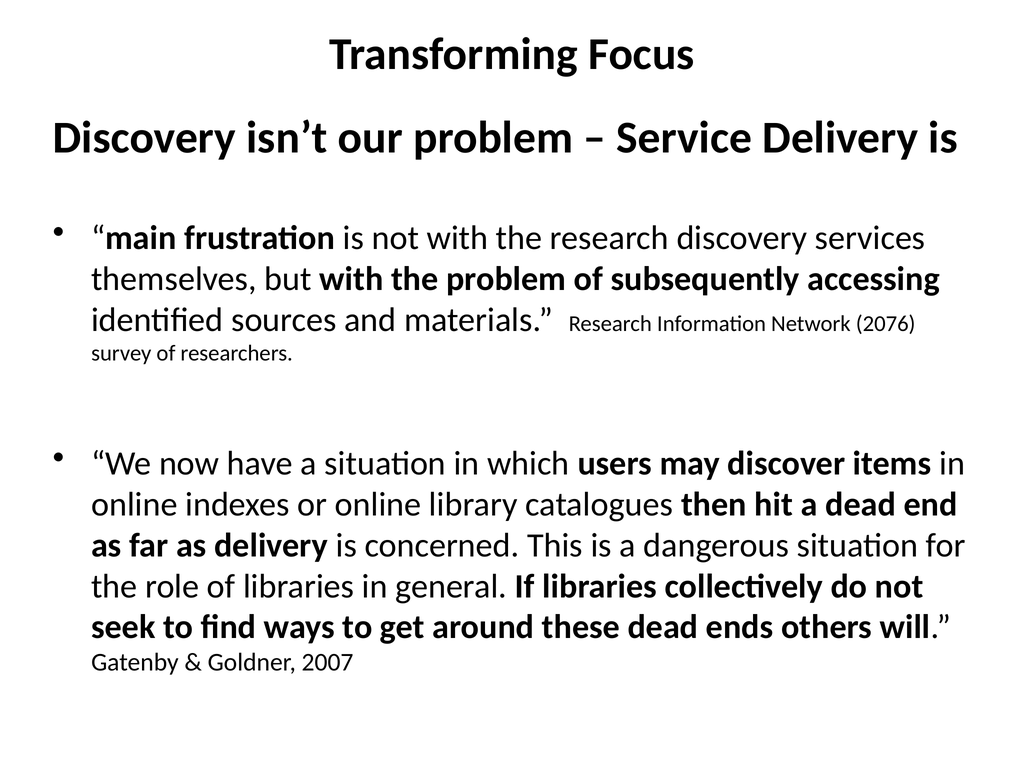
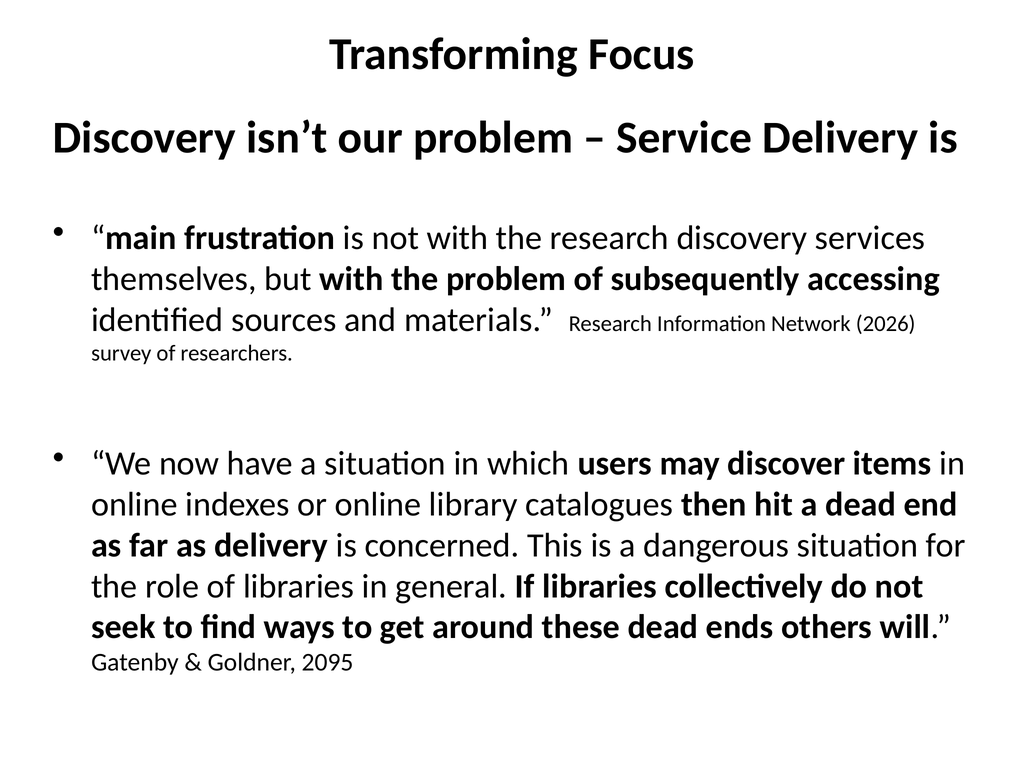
2076: 2076 -> 2026 (886, 324)
2007: 2007 -> 2095 (328, 662)
